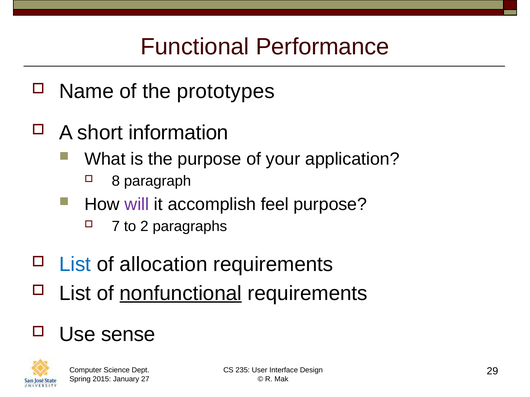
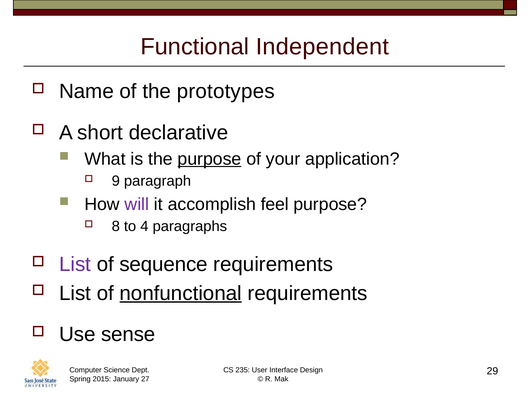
Performance: Performance -> Independent (322, 47)
information: information -> declarative (178, 133)
purpose underline: none -> present (210, 159)
8: 8 -> 9 (116, 181)
7: 7 -> 8 (116, 227)
2: 2 -> 4 (144, 227)
List colour: blue -> purple (75, 265)
allocation: allocation -> sequence (164, 265)
